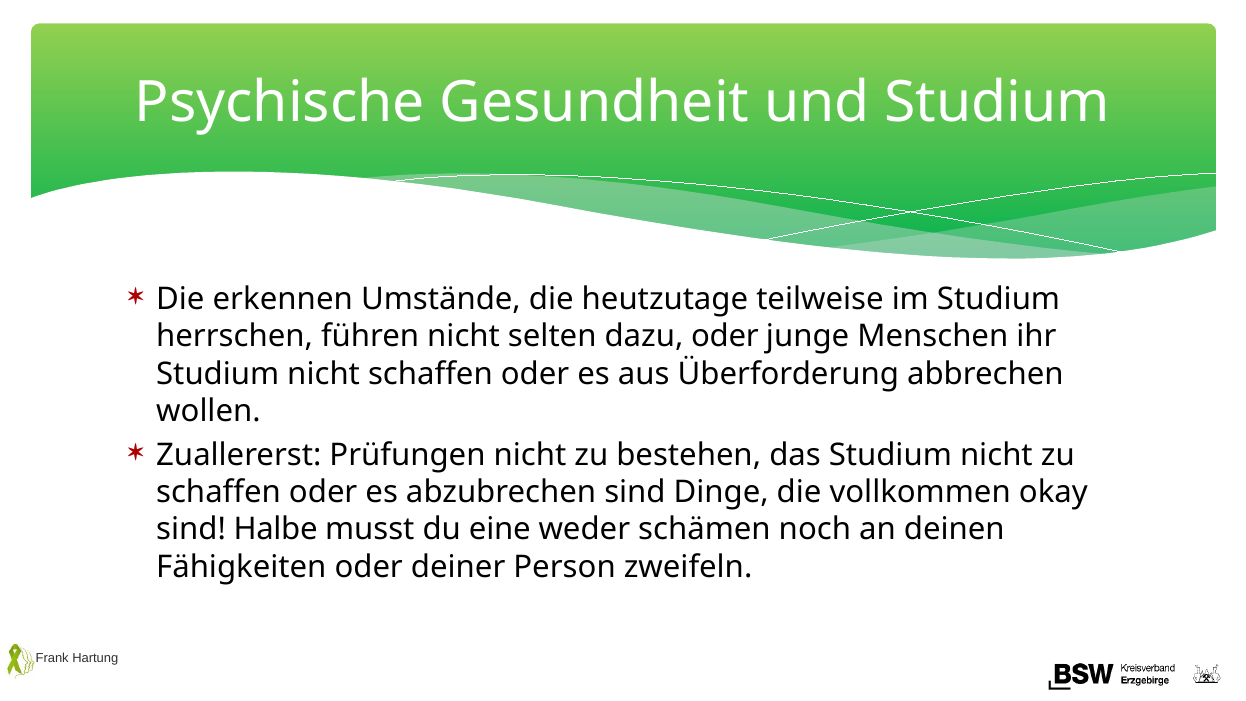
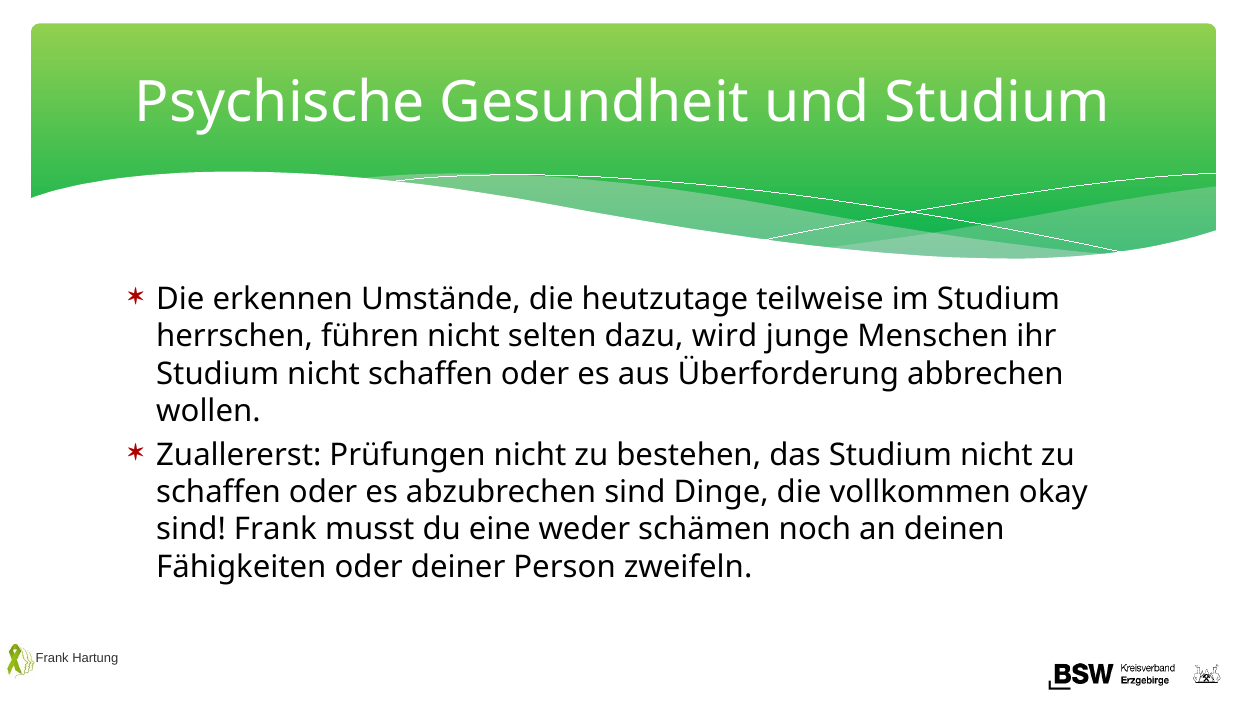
dazu oder: oder -> wird (725, 336)
sind Halbe: Halbe -> Frank (275, 529)
